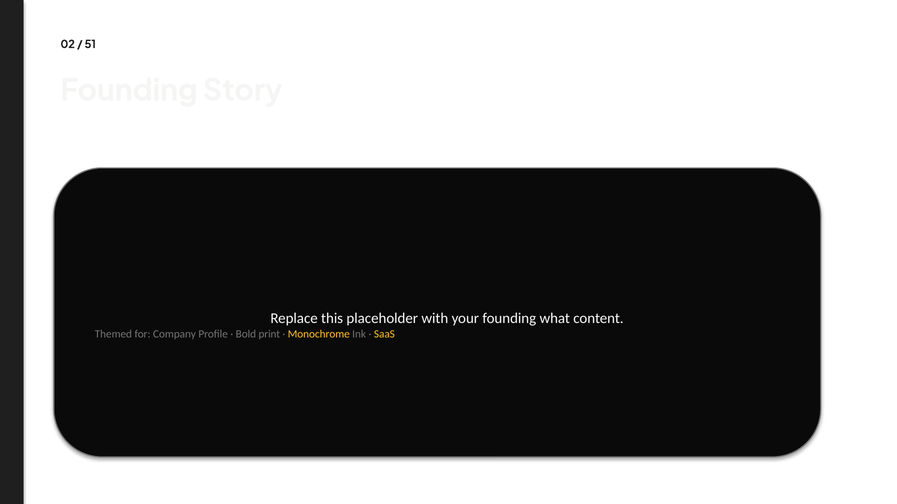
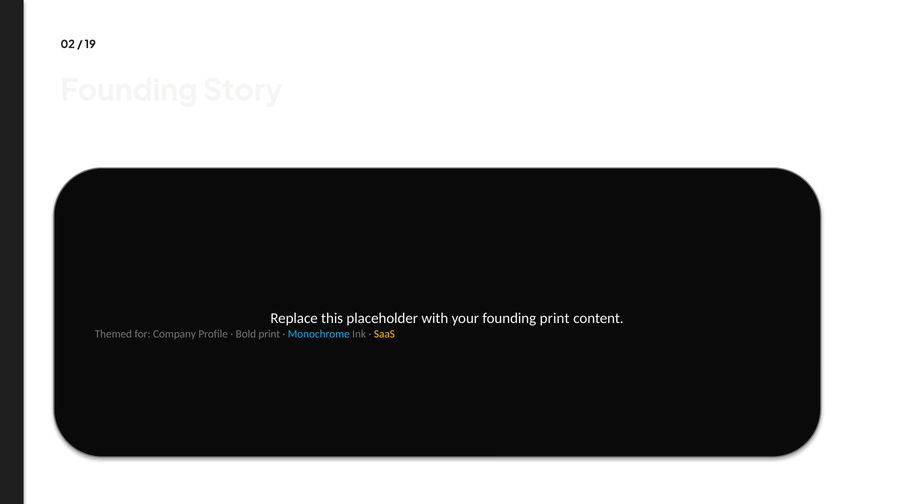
51: 51 -> 19 (90, 44)
founding what: what -> print (555, 319)
Monochrome colour: yellow -> light blue (319, 334)
